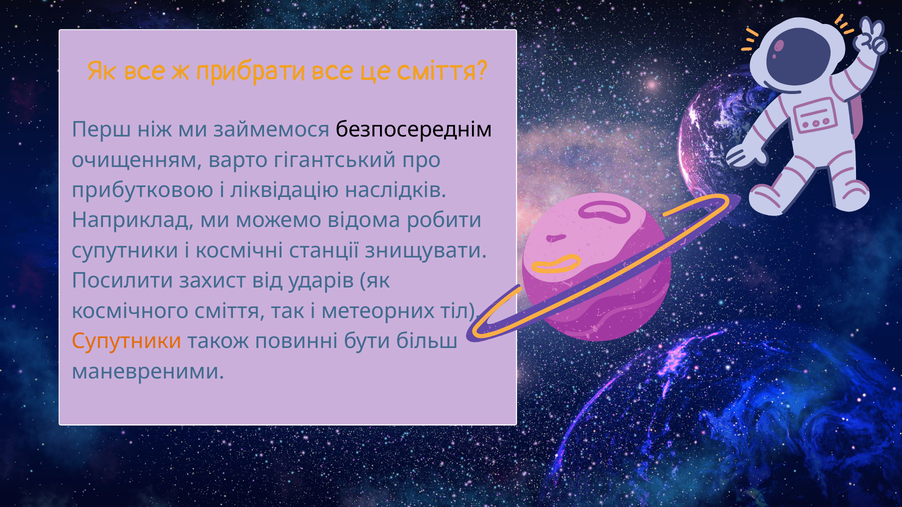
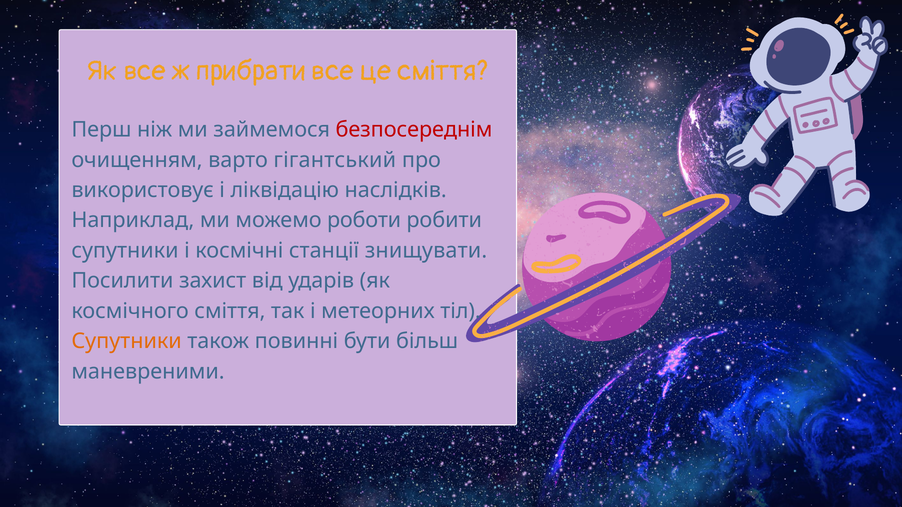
безпосереднім colour: black -> red (414, 130)
прибутковою: прибутковою -> використовує (143, 190)
відома: відома -> роботи (364, 221)
